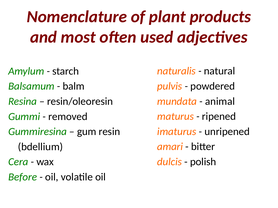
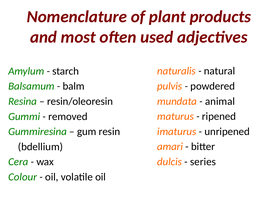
polish: polish -> series (203, 162)
Before: Before -> Colour (23, 177)
